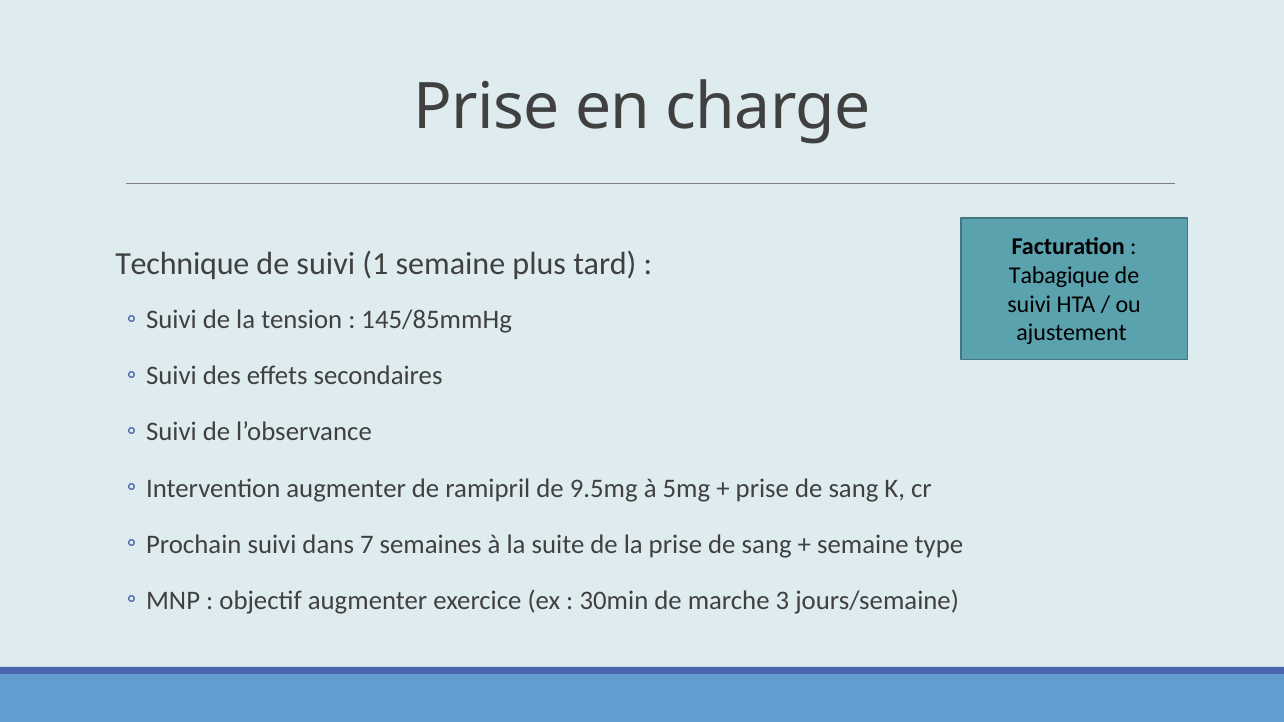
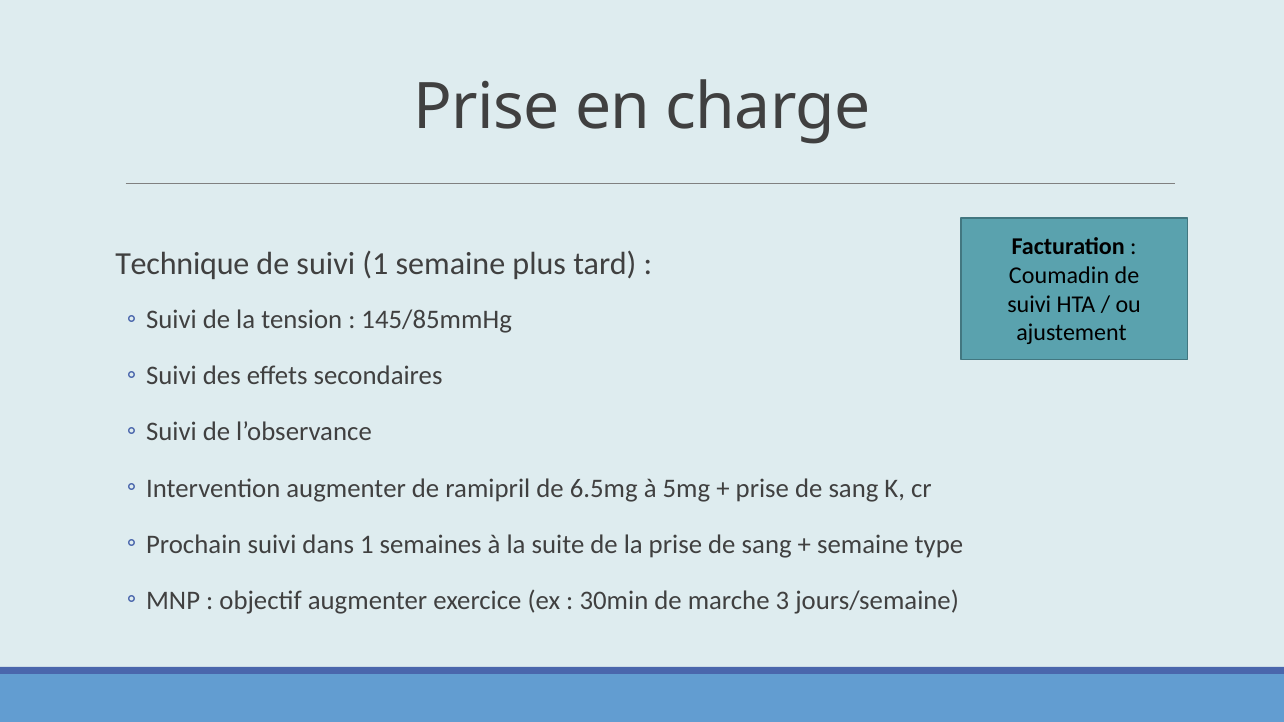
Tabagique: Tabagique -> Coumadin (1059, 275)
9.5mg: 9.5mg -> 6.5mg (604, 488)
dans 7: 7 -> 1 (367, 545)
